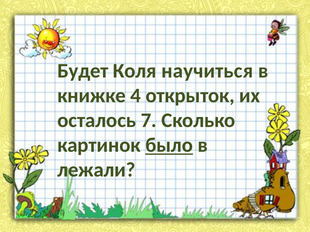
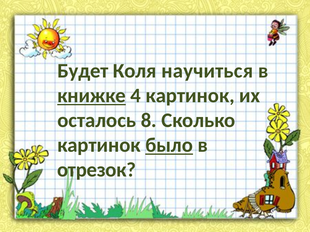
книжке underline: none -> present (92, 96)
4 открыток: открыток -> картинок (190, 96)
7: 7 -> 8 (149, 121)
лежали: лежали -> отрезок (96, 170)
